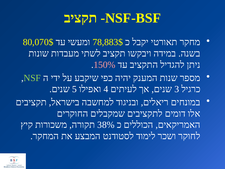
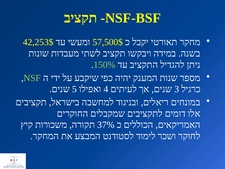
80,070$: 80,070$ -> 42,253$ (38, 42)
78,883$: 78,883$ -> 57,500$ (108, 42)
150% colour: pink -> light green (105, 65)
38%: 38% -> 37% (106, 125)
